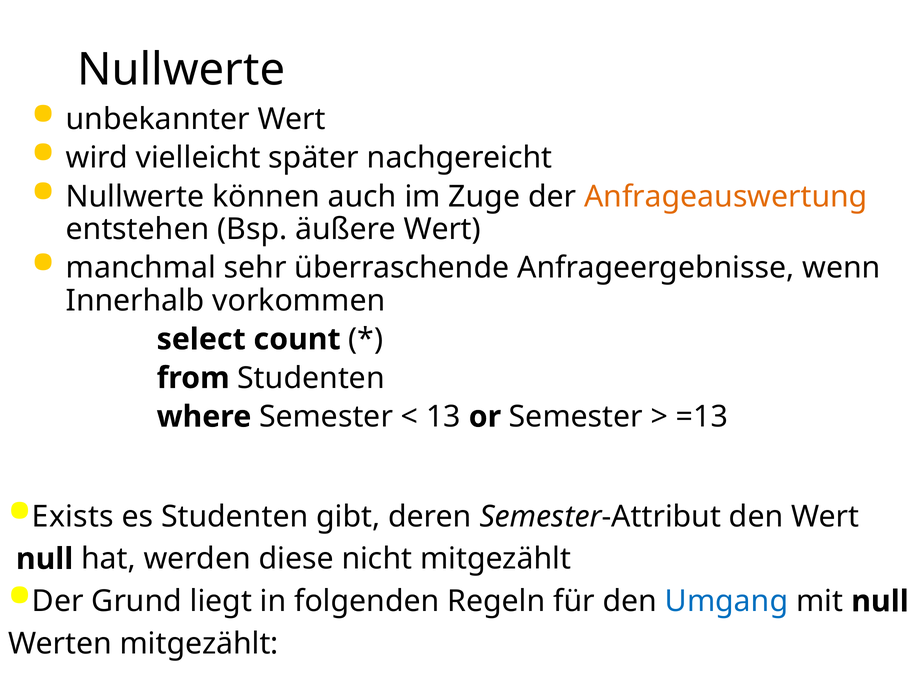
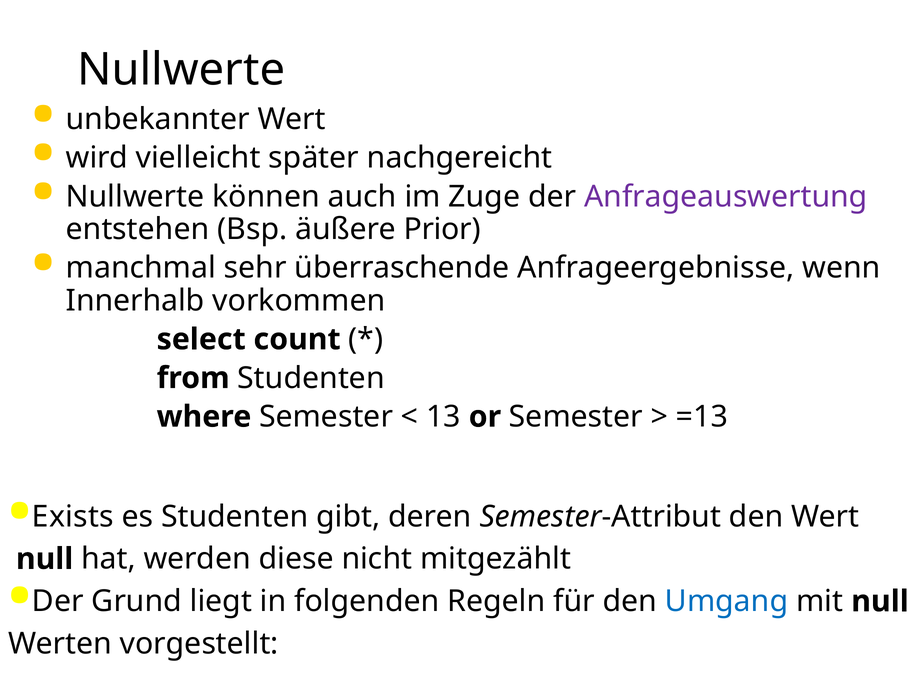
Anfrageauswertung colour: orange -> purple (726, 197)
äußere Wert: Wert -> Prior (442, 229)
Werten mitgezählt: mitgezählt -> vorgestellt (199, 644)
